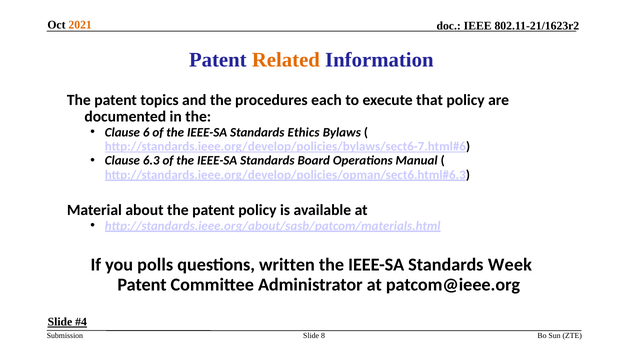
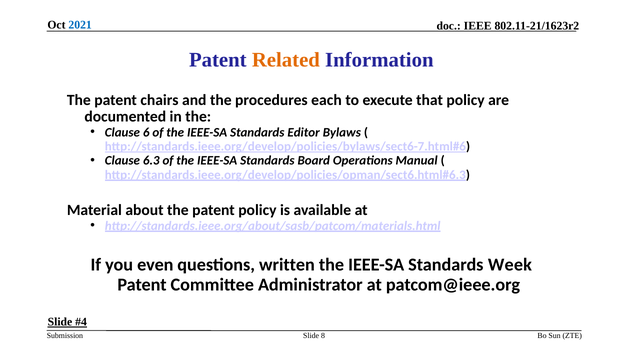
2021 colour: orange -> blue (80, 25)
topics: topics -> chairs (159, 100)
Ethics: Ethics -> Editor (304, 132)
polls: polls -> even (155, 265)
